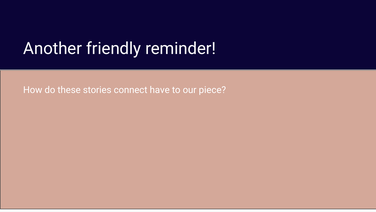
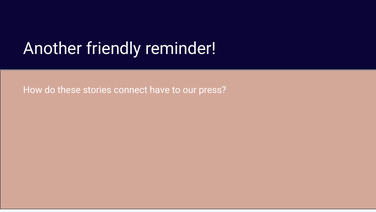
piece: piece -> press (212, 90)
